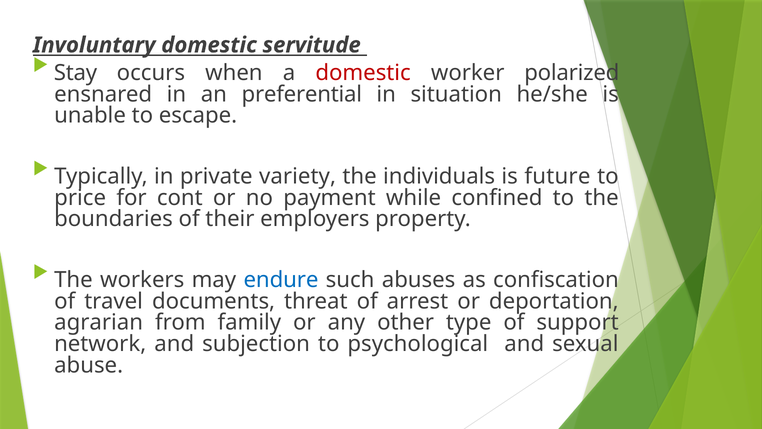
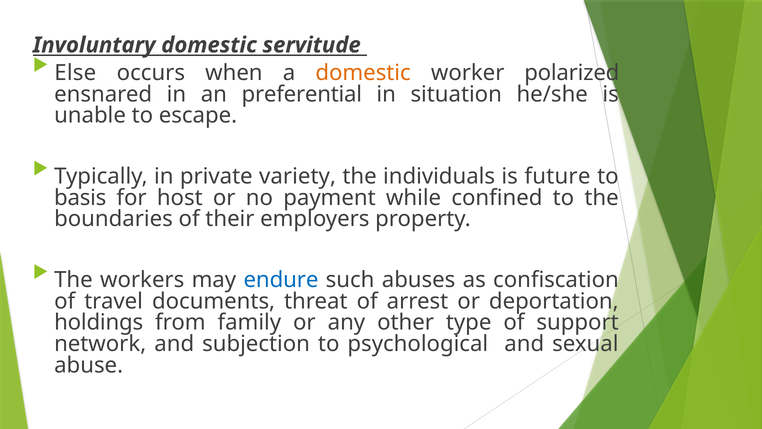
Stay: Stay -> Else (75, 73)
domestic colour: red -> orange (363, 73)
price: price -> basis (80, 198)
cont: cont -> host (180, 198)
agrarian: agrarian -> holdings (99, 322)
